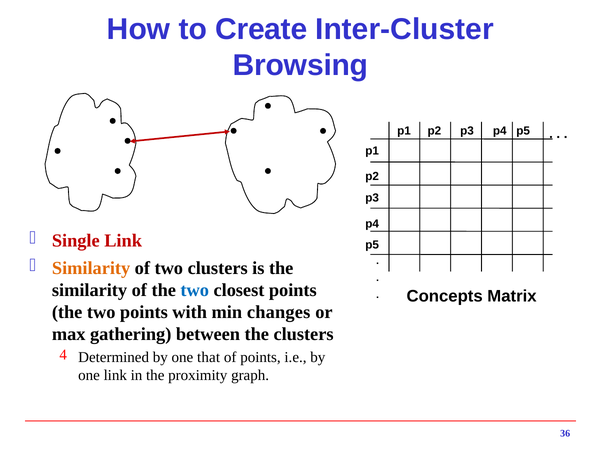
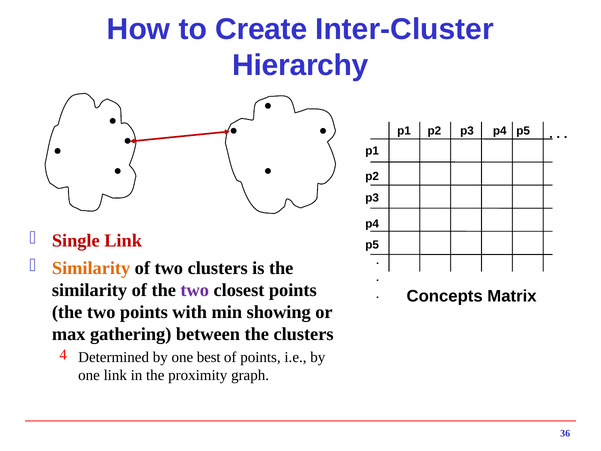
Browsing: Browsing -> Hierarchy (301, 65)
two colour: blue -> purple (195, 290)
changes: changes -> showing (279, 312)
that: that -> best (209, 357)
